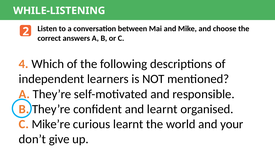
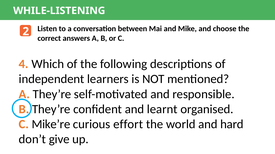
curious learnt: learnt -> effort (128, 125)
your: your -> hard (232, 125)
